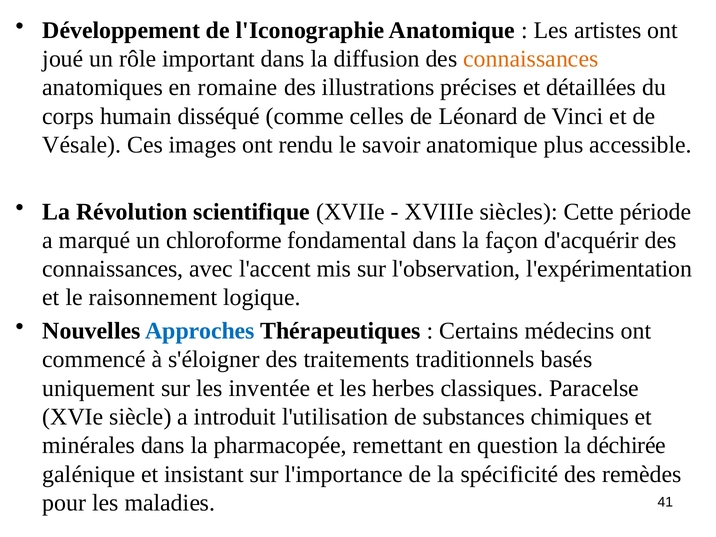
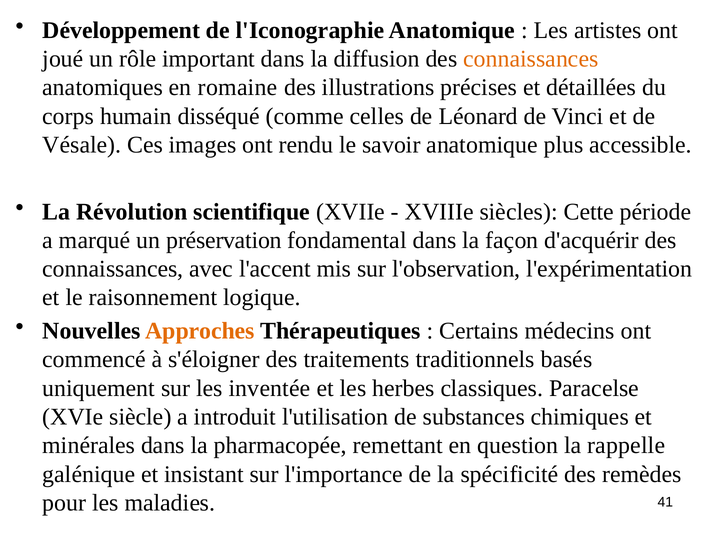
chloroforme: chloroforme -> préservation (224, 240)
Approches colour: blue -> orange (200, 331)
déchirée: déchirée -> rappelle (626, 446)
